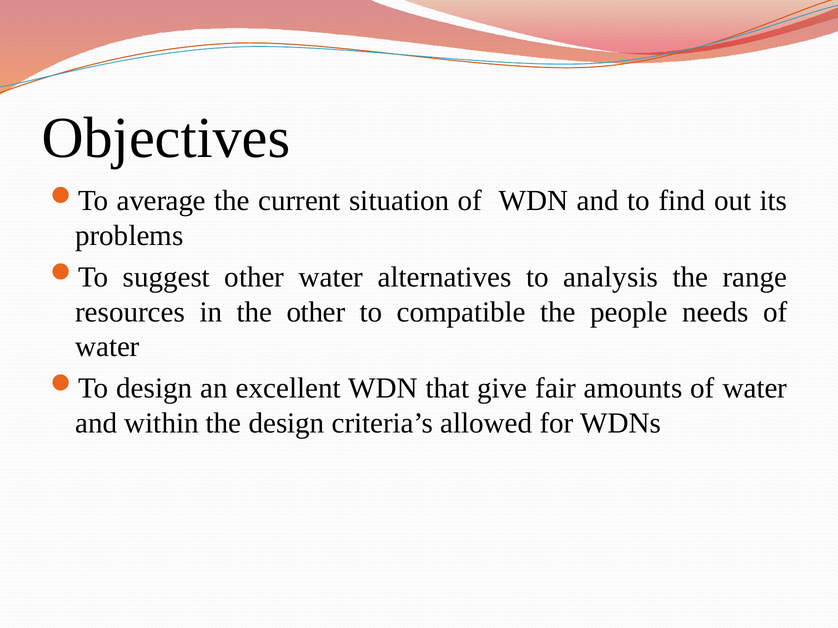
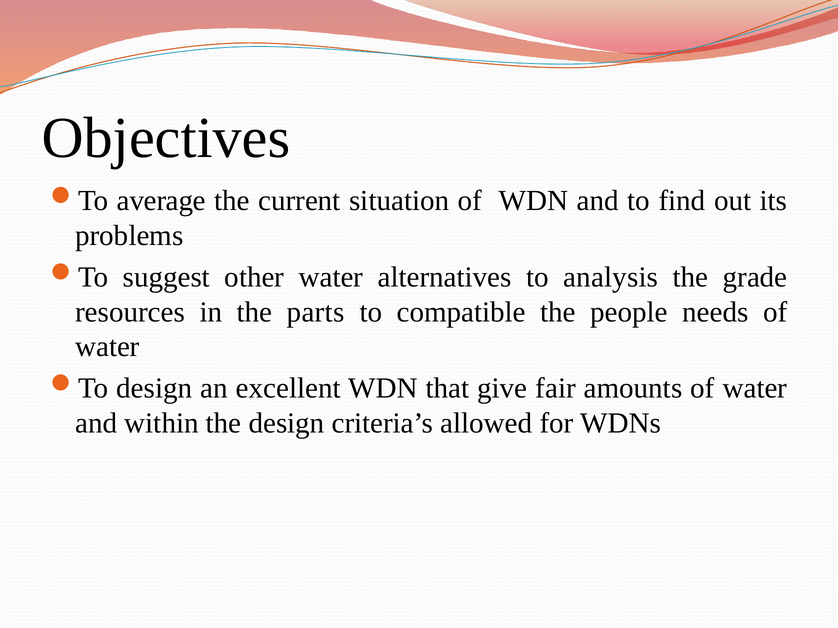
range: range -> grade (755, 277)
the other: other -> parts (316, 312)
